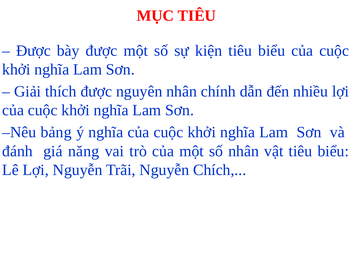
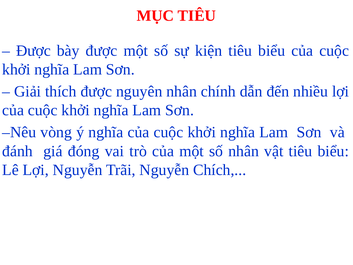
bảng: bảng -> vòng (56, 132)
năng: năng -> đóng (84, 151)
